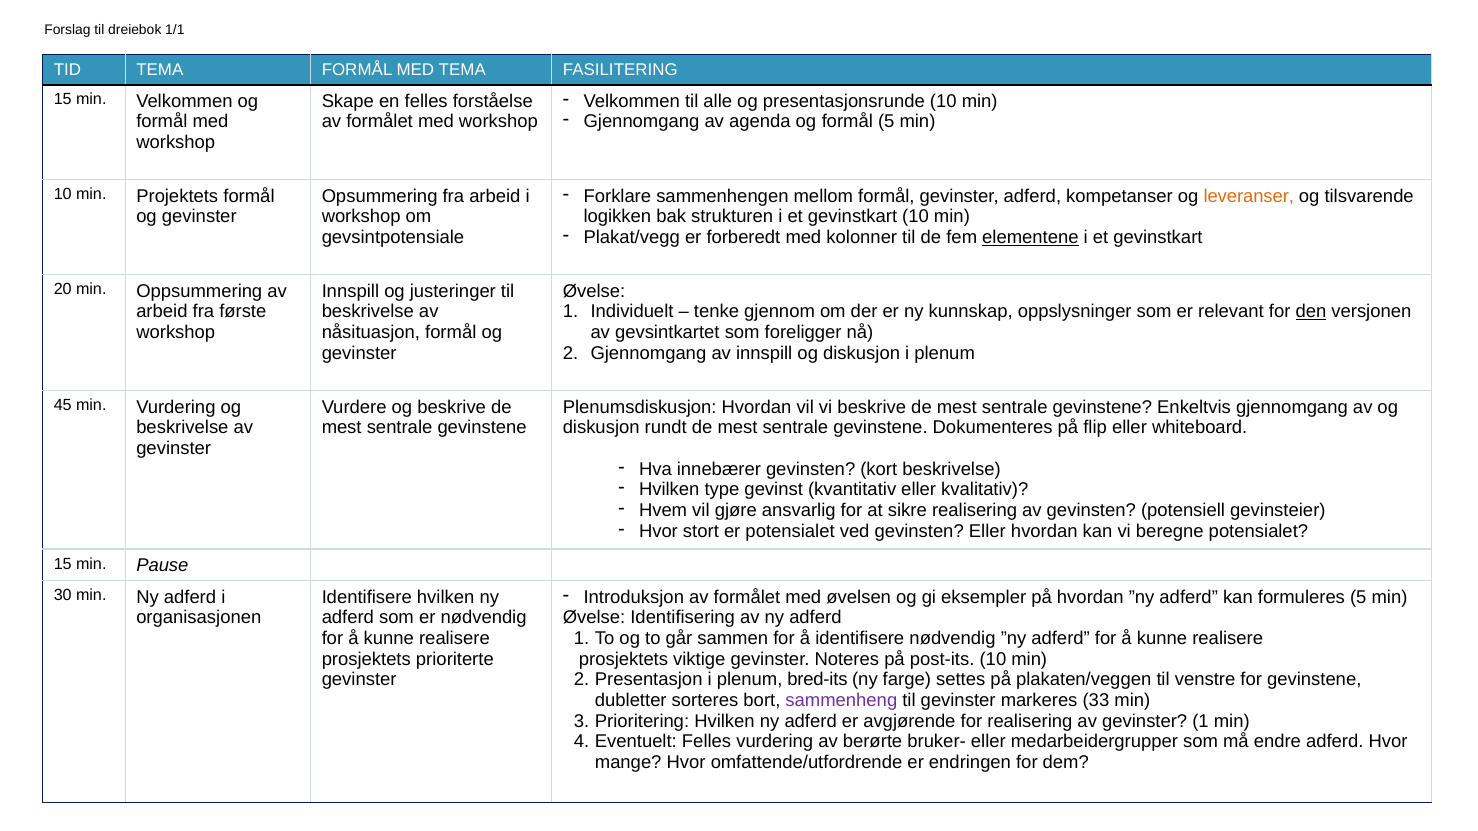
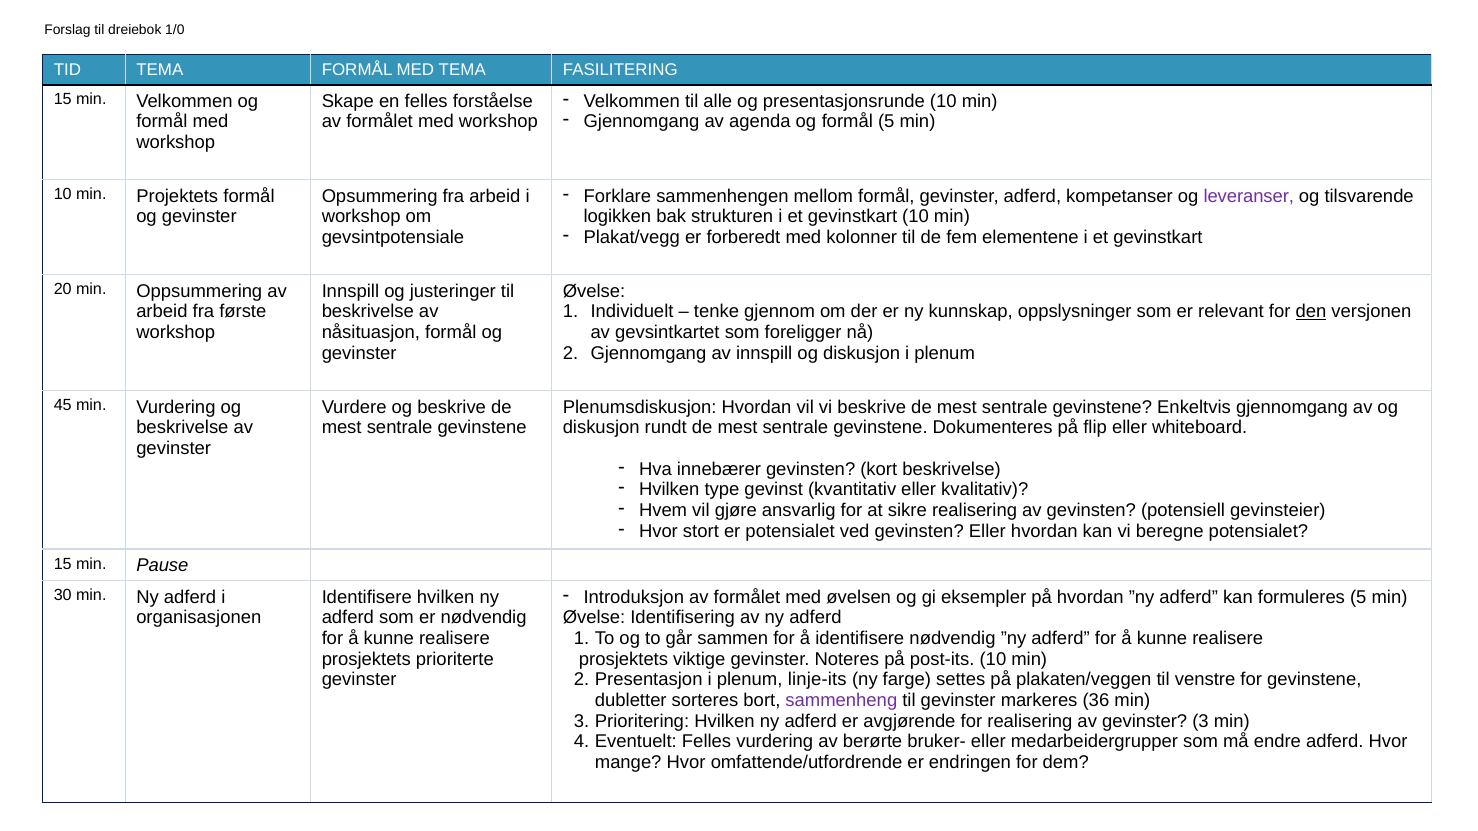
1/1: 1/1 -> 1/0 (175, 30)
leveranser colour: orange -> purple (1249, 196)
elementene underline: present -> none (1030, 238)
bred-its: bred-its -> linje-its (817, 680)
33: 33 -> 36 (1096, 701)
gevinster 1: 1 -> 3 (1201, 721)
